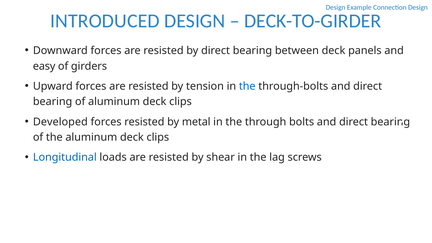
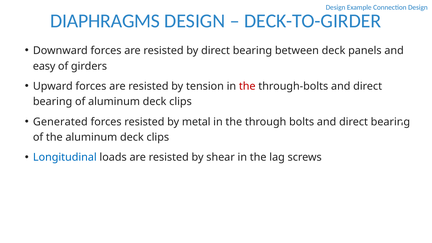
INTRODUCED: INTRODUCED -> DIAPHRAGMS (105, 21)
the colour: blue -> red (247, 86)
Developed: Developed -> Generated (60, 122)
